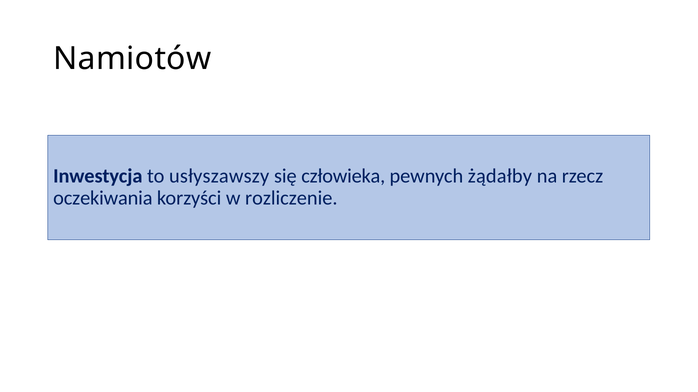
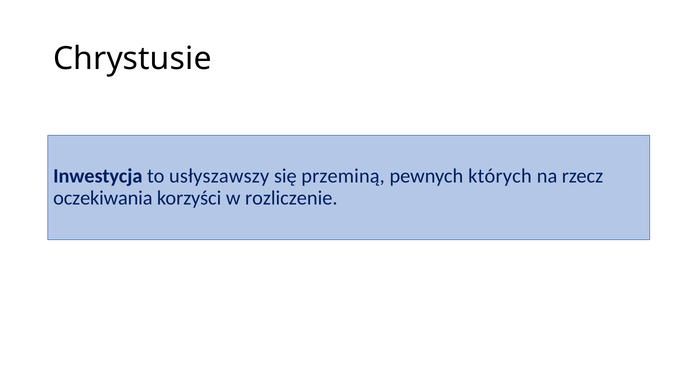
Namiotów: Namiotów -> Chrystusie (132, 59)
człowieka: człowieka -> przeminą (343, 177)
żądałby: żądałby -> których (500, 177)
